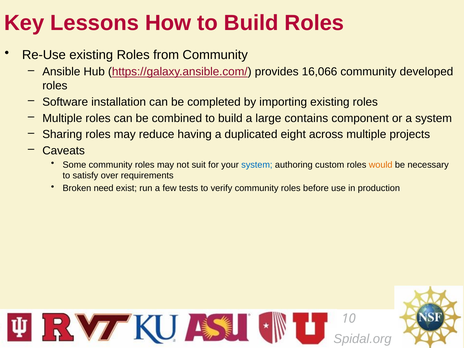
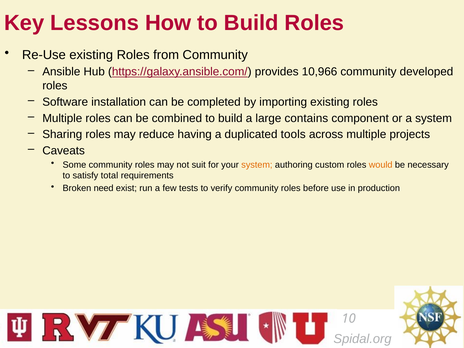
16,066: 16,066 -> 10,966 (320, 72)
eight: eight -> tools (293, 134)
system colour: blue -> orange (257, 165)
over: over -> total (109, 176)
